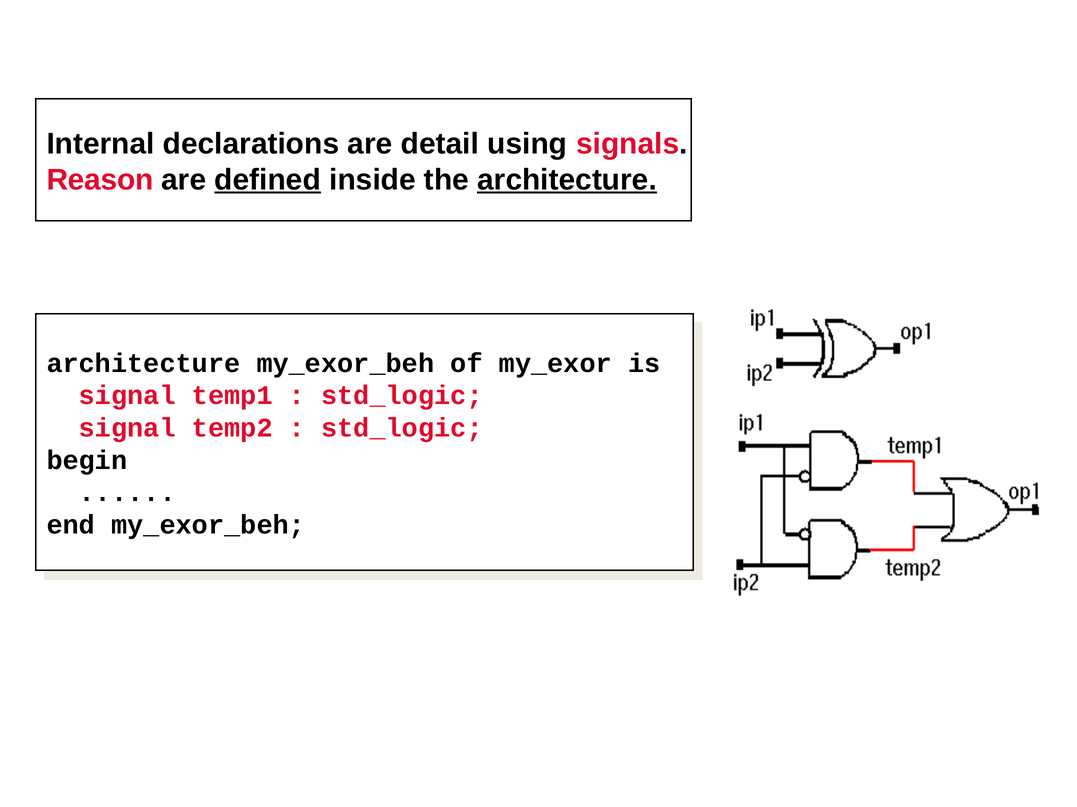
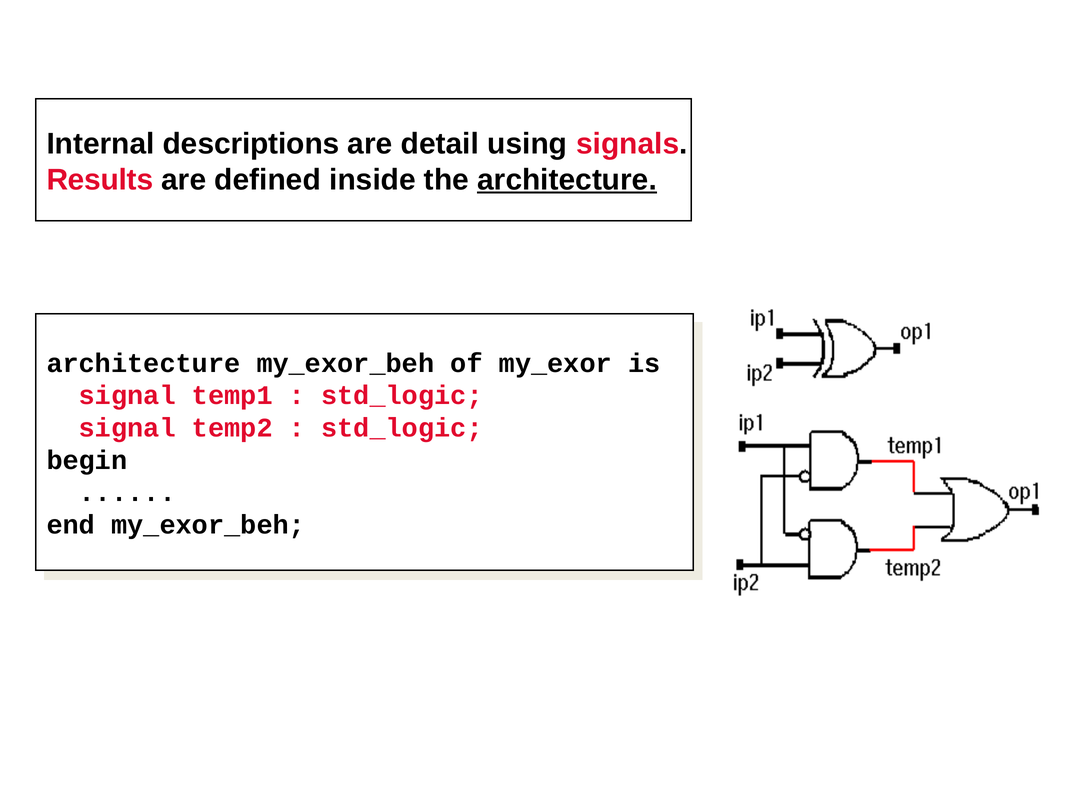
declarations: declarations -> descriptions (251, 144)
Reason: Reason -> Results (100, 180)
defined underline: present -> none (268, 180)
